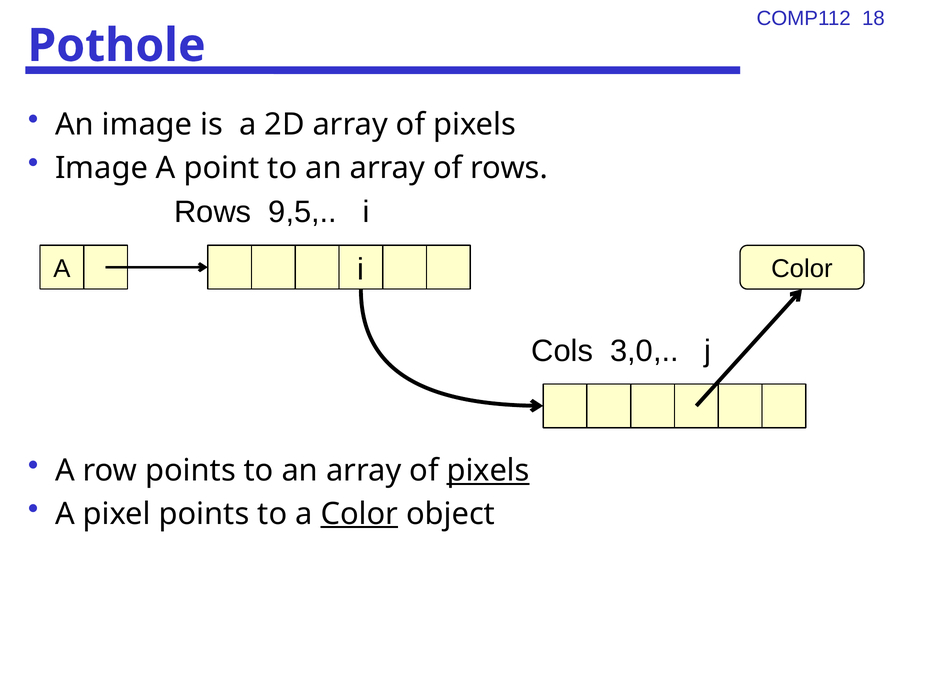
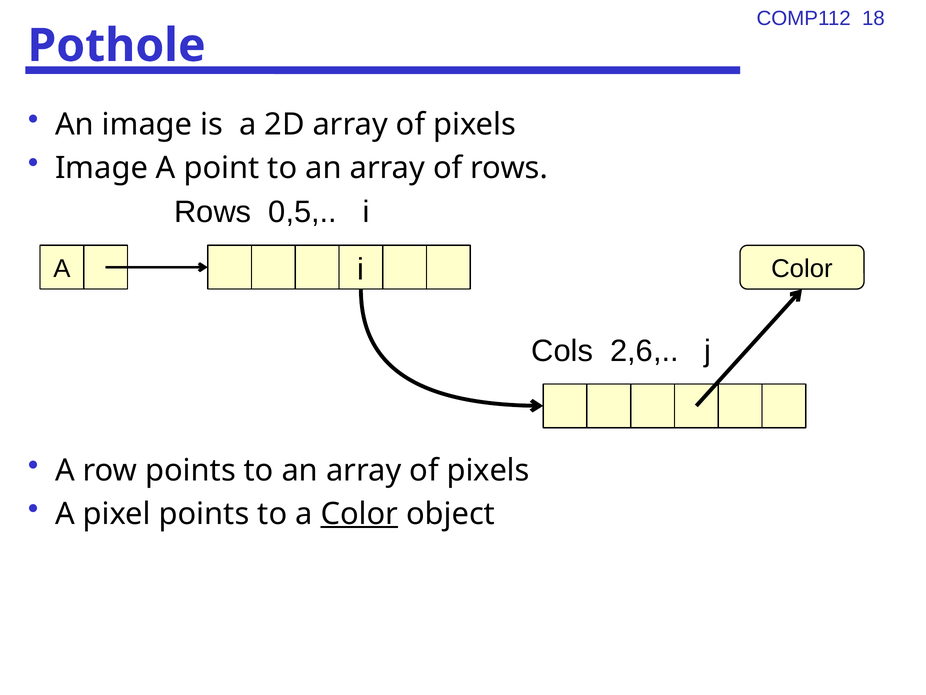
9,5: 9,5 -> 0,5 (303, 212)
3,0: 3,0 -> 2,6 (645, 351)
pixels underline: present -> none (488, 470)
